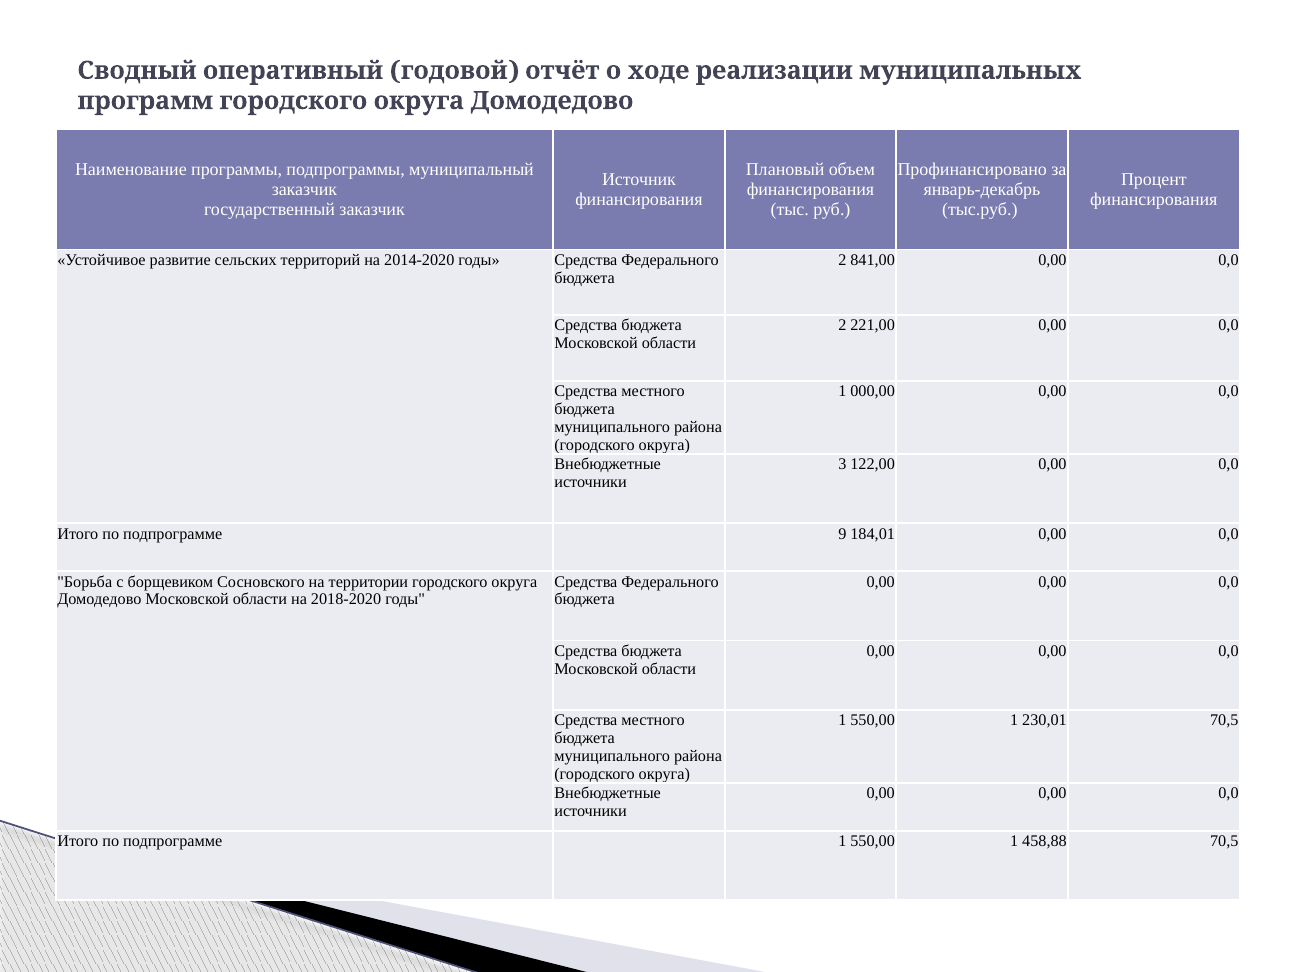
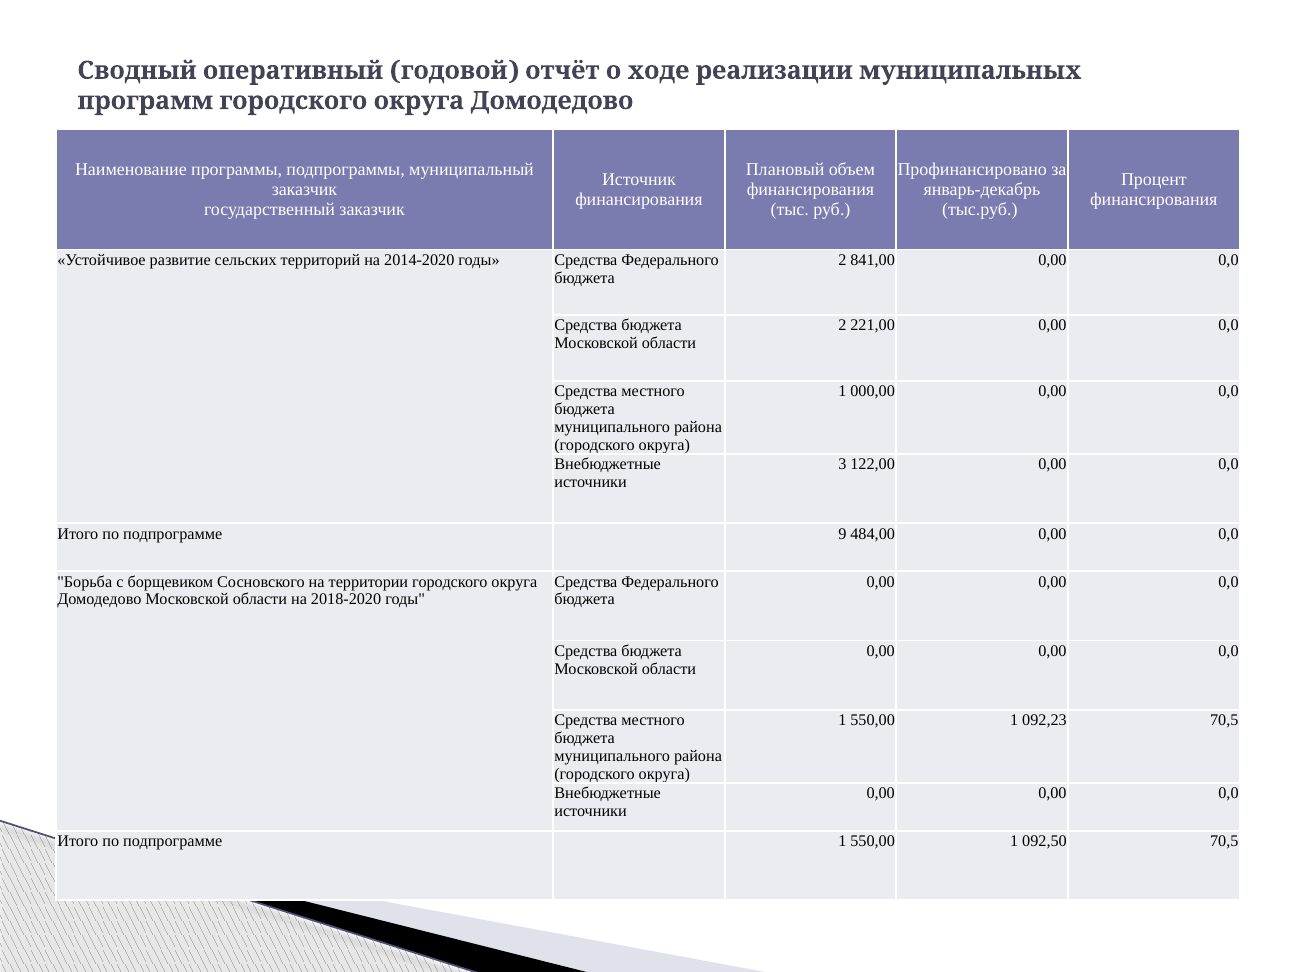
184,01: 184,01 -> 484,00 (873, 534)
230,01: 230,01 -> 092,23 (1045, 720)
458,88: 458,88 -> 092,50 (1045, 841)
